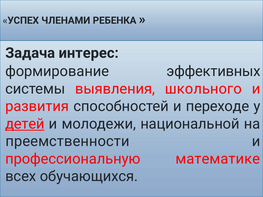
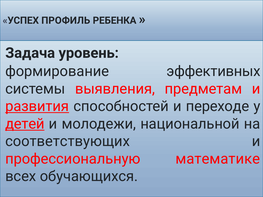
ЧЛЕНАМИ: ЧЛЕНАМИ -> ПРОФИЛЬ (66, 20)
интерес: интерес -> уровень (89, 53)
школьного: школьного -> предметам (203, 89)
развития underline: none -> present (37, 107)
преемственности: преемственности -> соответствующих (68, 142)
